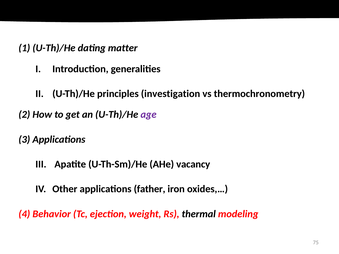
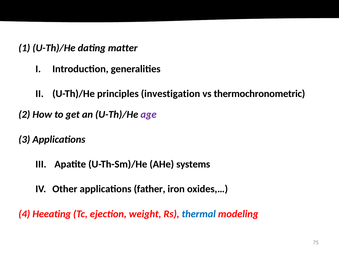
thermochronometry: thermochronometry -> thermochronometric (259, 94)
vacancy: vacancy -> systems (193, 164)
Behavior: Behavior -> Heeating (52, 214)
thermal colour: black -> blue (199, 214)
